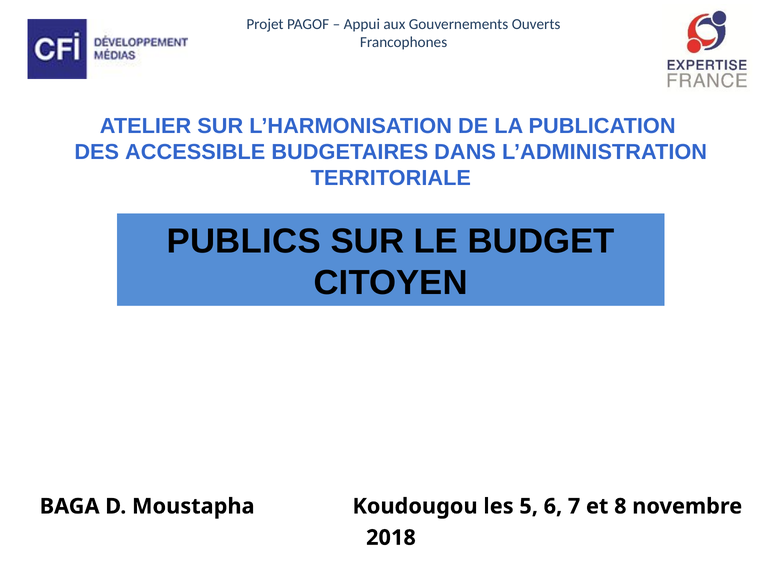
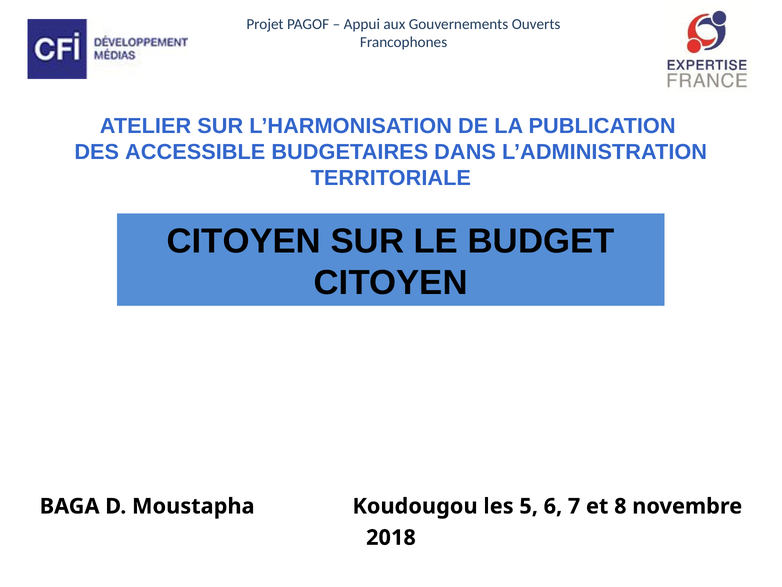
PUBLICS: PUBLICS -> CITOYEN (244, 241)
